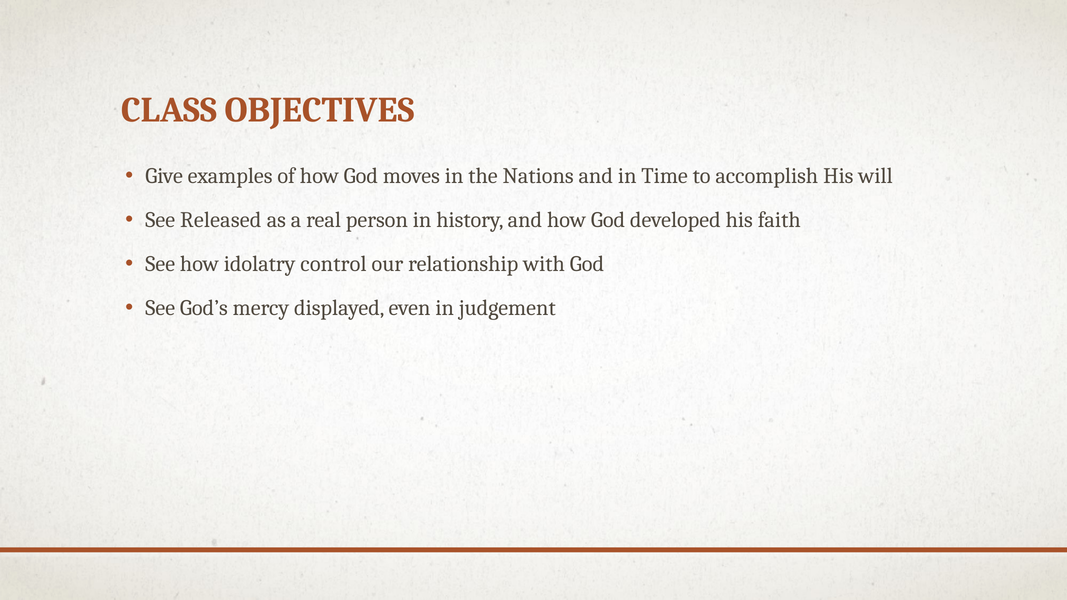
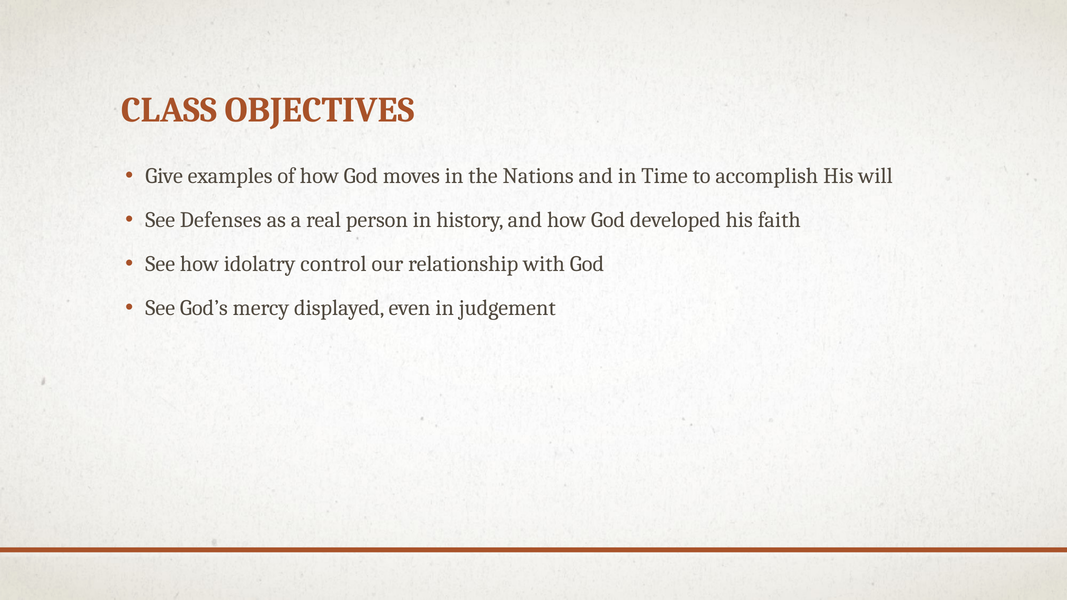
Released: Released -> Defenses (221, 220)
